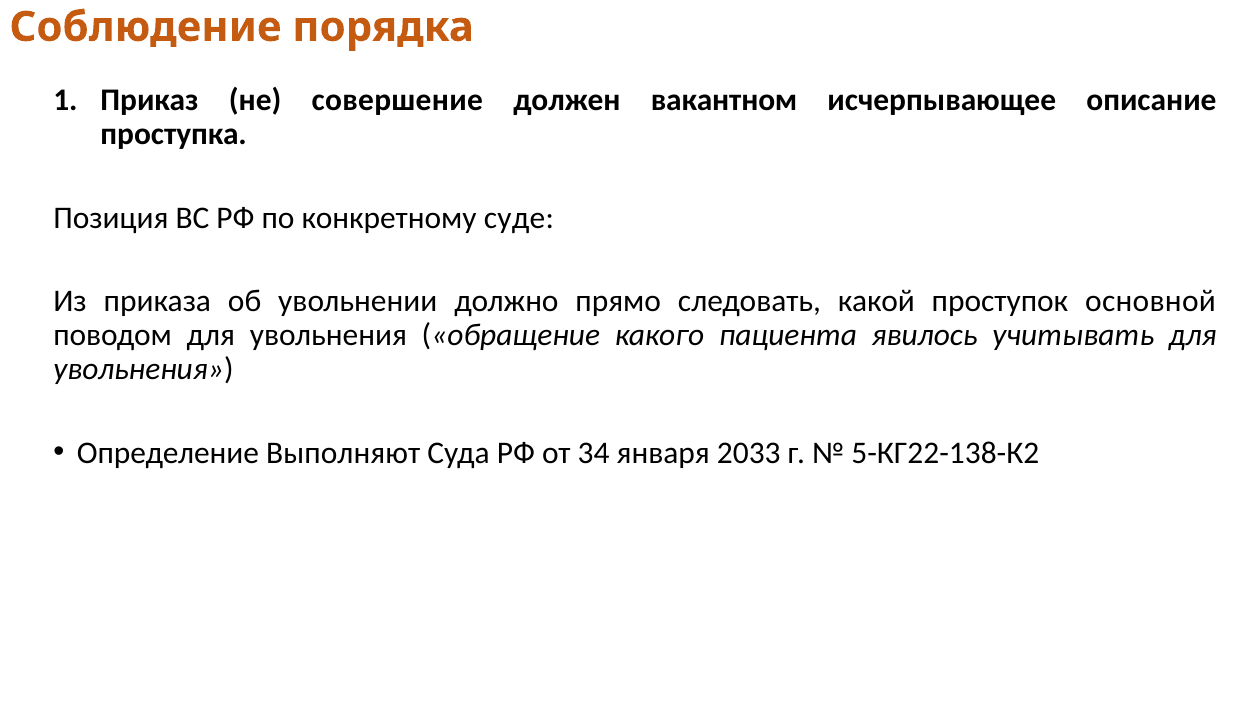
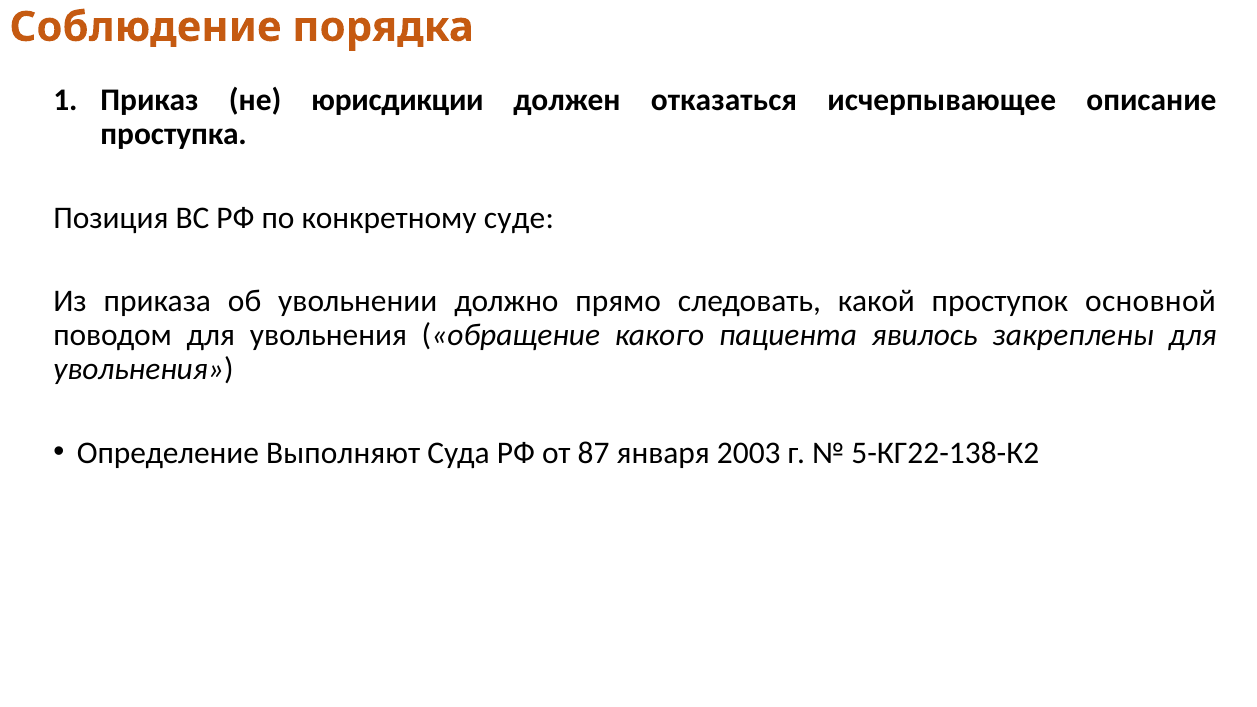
совершение: совершение -> юрисдикции (398, 100)
вакантном: вакантном -> отказаться (724, 100)
учитывать: учитывать -> закреплены (1073, 335)
34: 34 -> 87 (594, 453)
2033: 2033 -> 2003 (749, 453)
